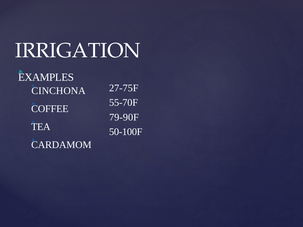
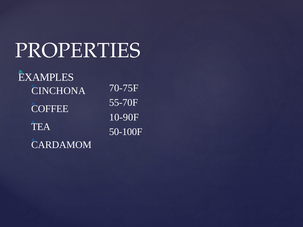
IRRIGATION: IRRIGATION -> PROPERTIES (78, 51)
27-75F: 27-75F -> 70-75F (124, 88)
79-90F: 79-90F -> 10-90F (124, 117)
